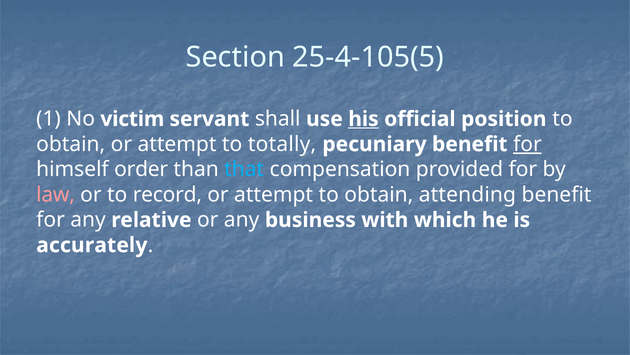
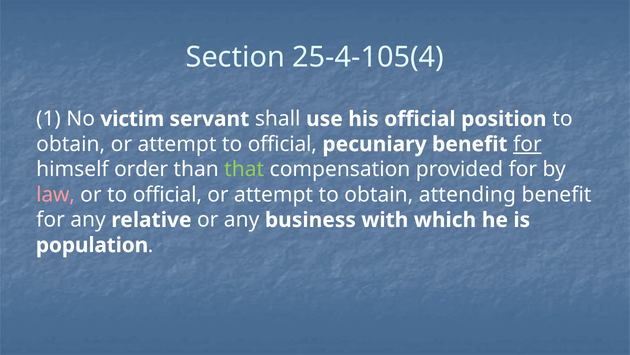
25-4-105(5: 25-4-105(5 -> 25-4-105(4 (368, 57)
his underline: present -> none (363, 119)
attempt to totally: totally -> official (282, 144)
that colour: light blue -> light green (244, 169)
or to record: record -> official (167, 194)
accurately: accurately -> population (92, 245)
